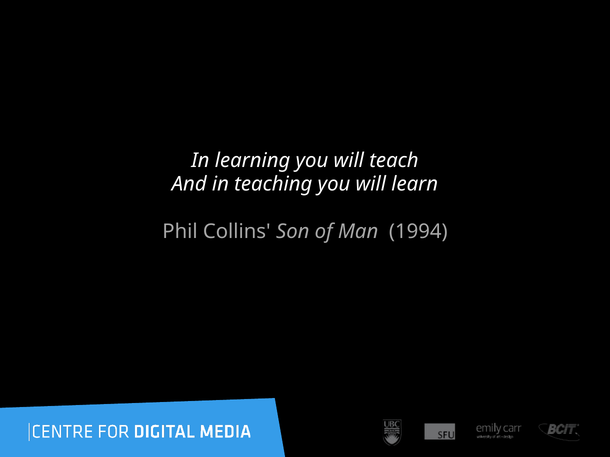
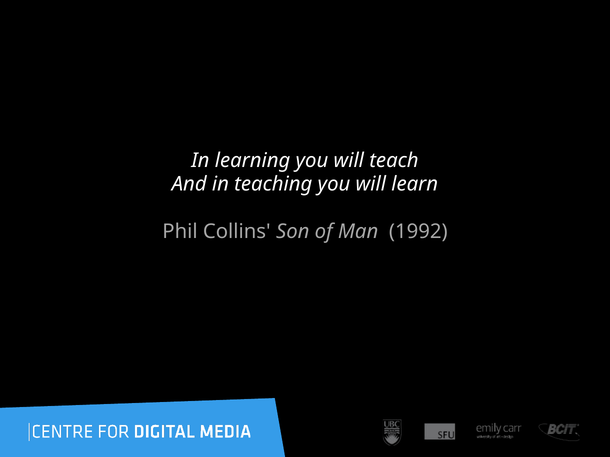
1994: 1994 -> 1992 (418, 232)
